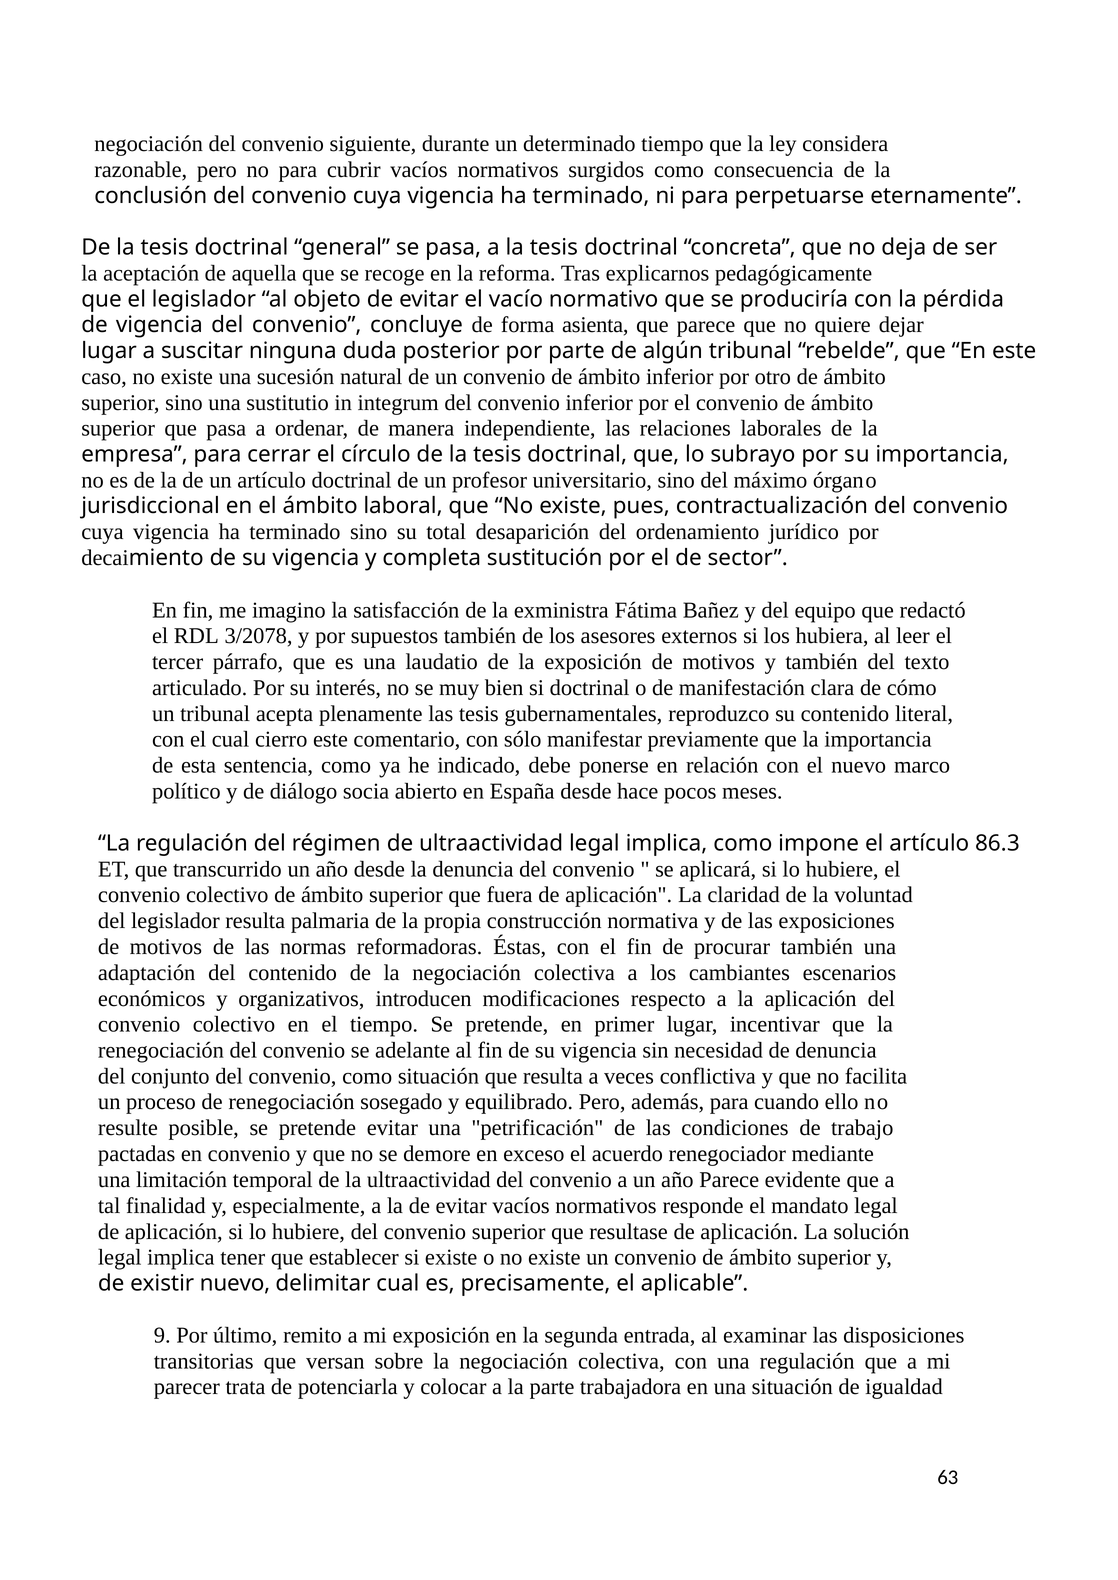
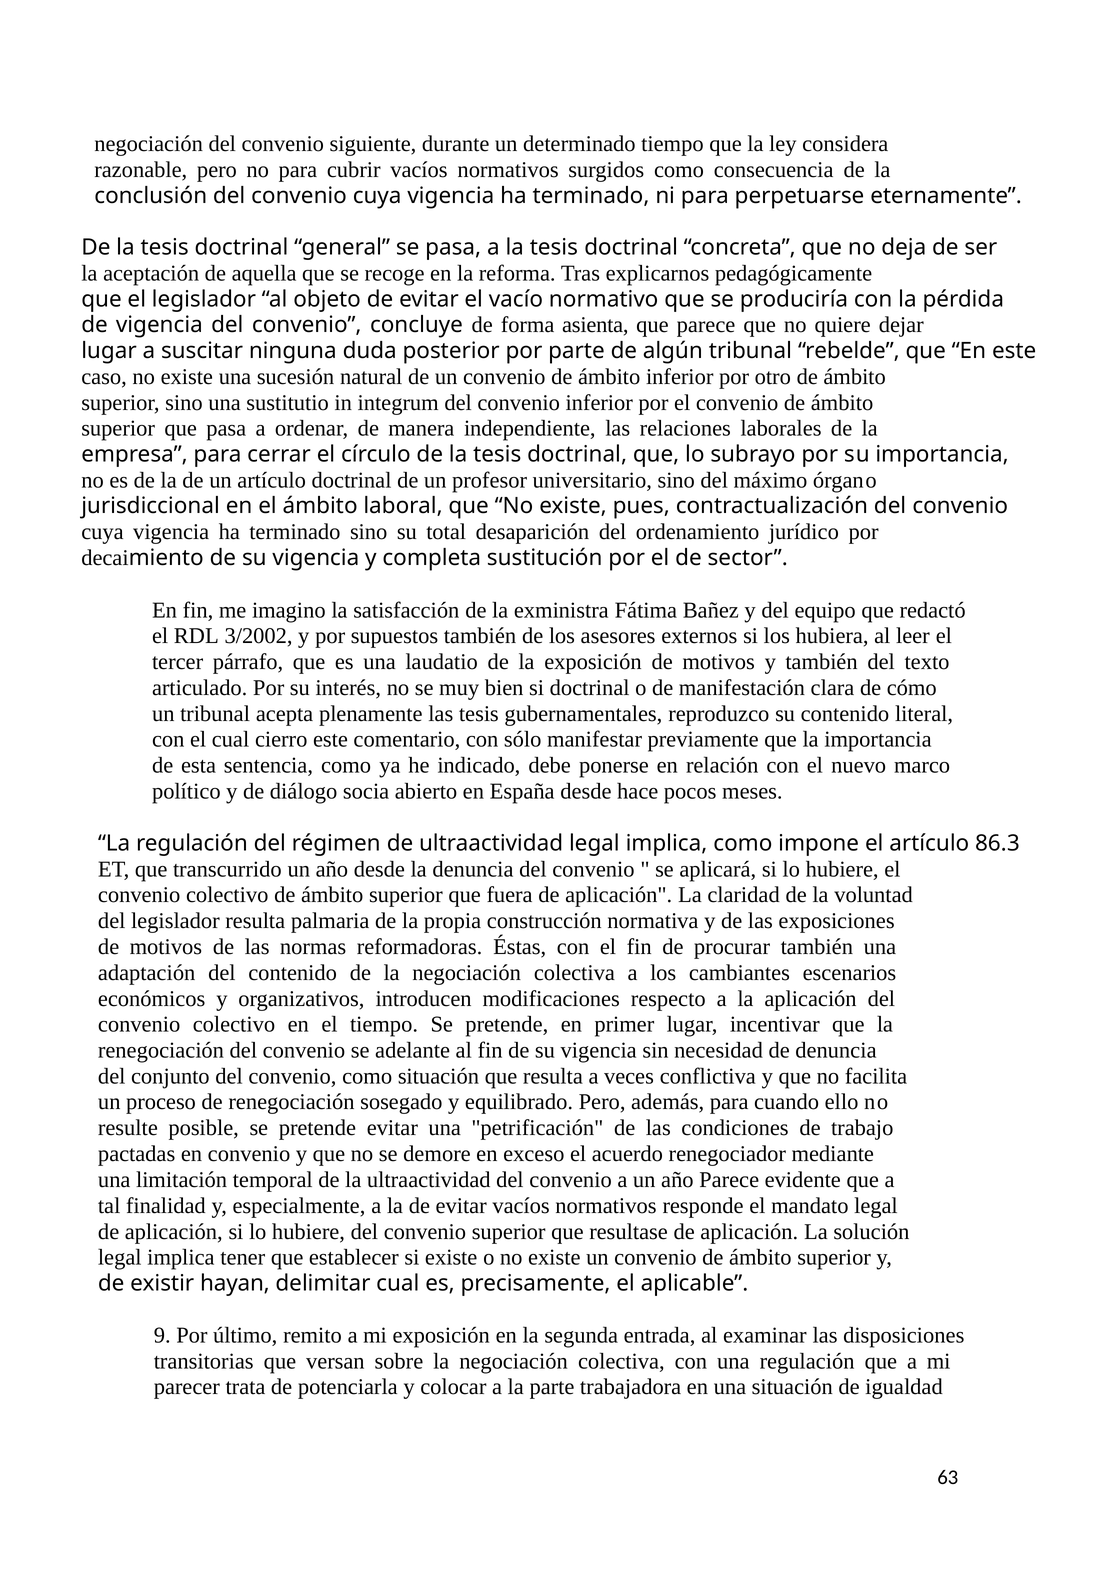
3/2078: 3/2078 -> 3/2002 (259, 636)
existir nuevo: nuevo -> hayan (235, 1284)
